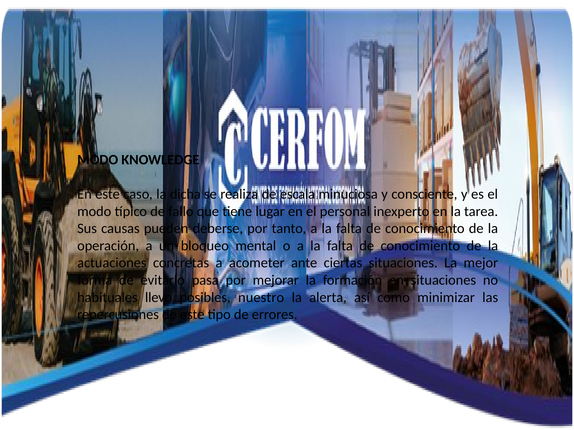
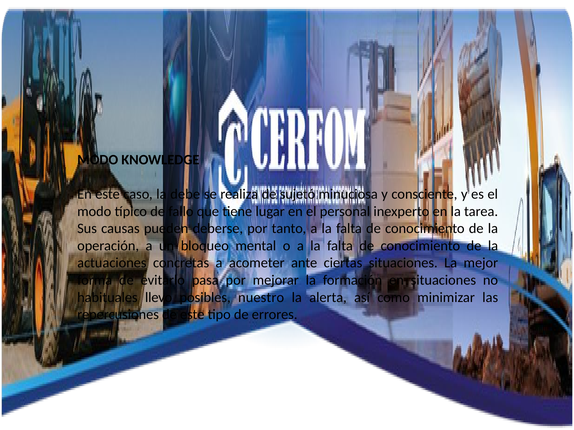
dicha: dicha -> debe (185, 194)
escala: escala -> sujetó (298, 194)
